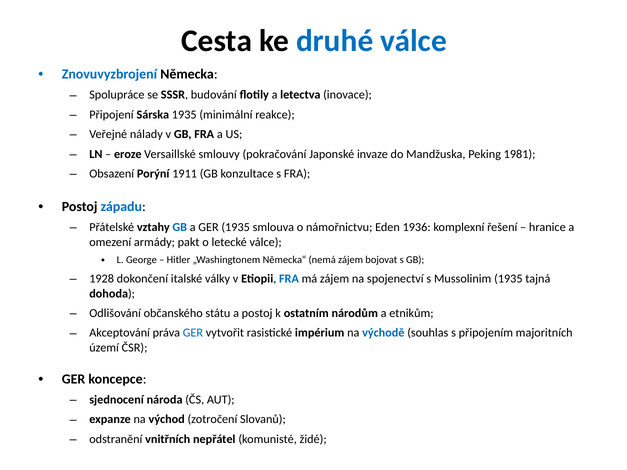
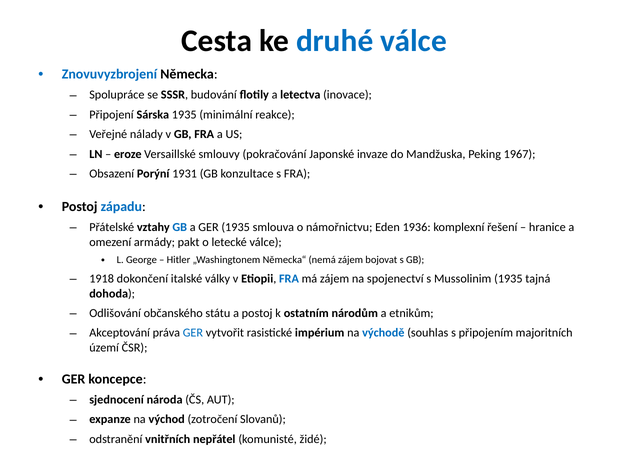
1981: 1981 -> 1967 (520, 154)
1911: 1911 -> 1931 (185, 174)
1928: 1928 -> 1918 (102, 279)
